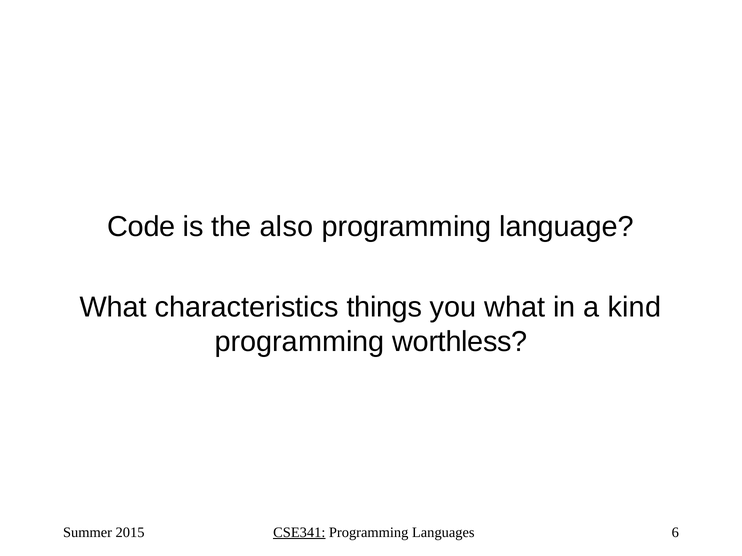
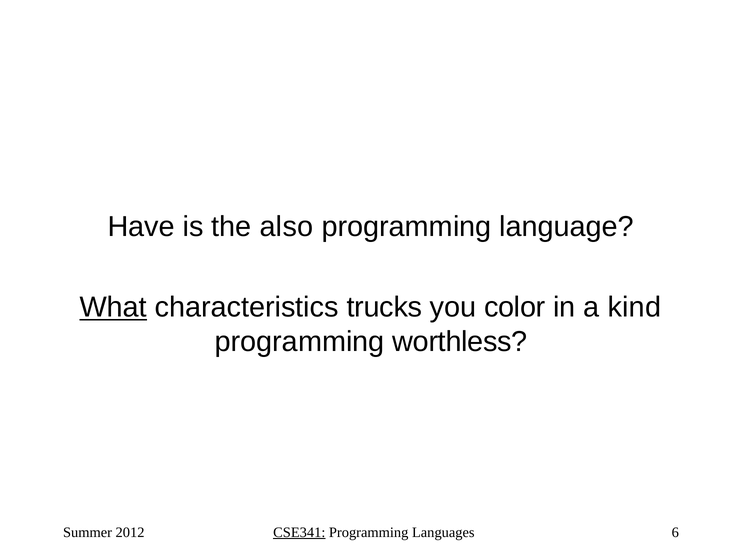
Code: Code -> Have (141, 227)
What underline: none -> present (113, 308)
things: things -> trucks (384, 308)
you what: what -> color (515, 308)
2015: 2015 -> 2012 (130, 533)
